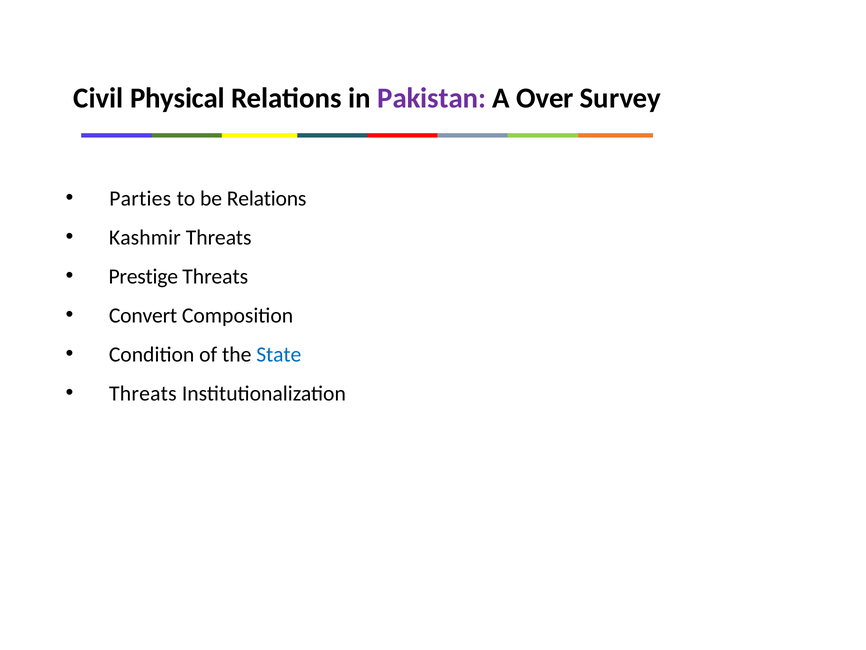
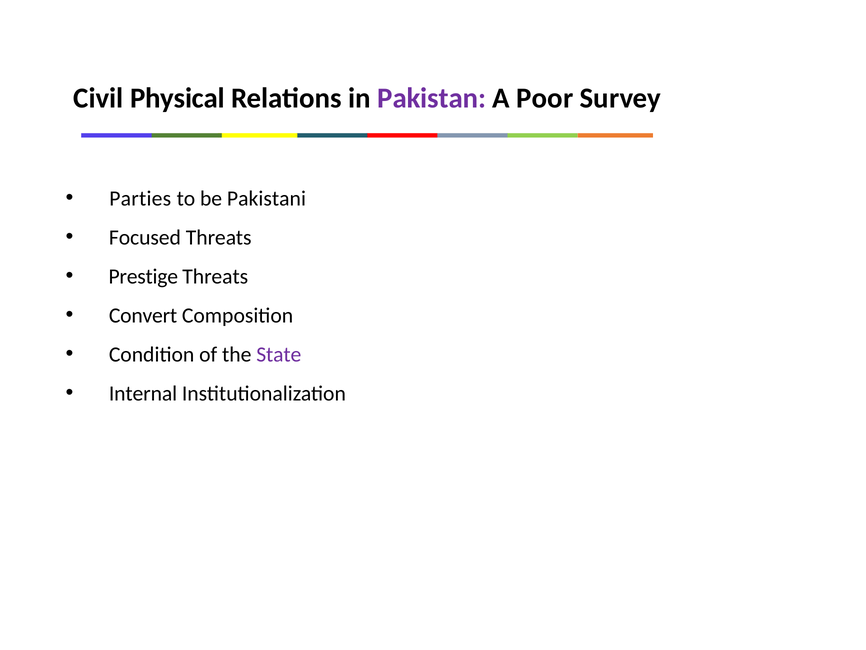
Over: Over -> Poor (545, 98)
be Relations: Relations -> Pakistani (266, 198)
Kashmir: Kashmir -> Focused (145, 237)
State colour: blue -> purple (279, 354)
Threats: Threats -> Internal (143, 393)
